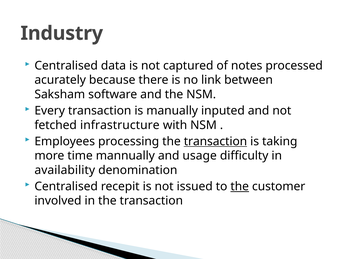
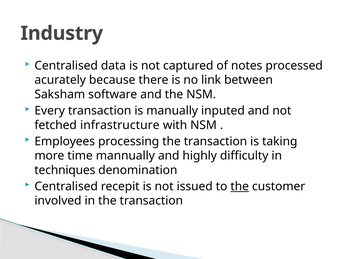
transaction underline: present -> none (215, 141)
usage: usage -> highly (200, 156)
availability: availability -> techniques (65, 170)
